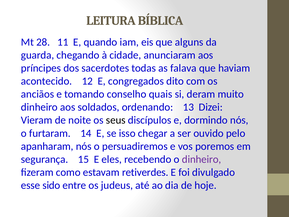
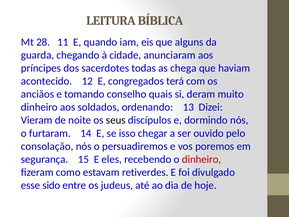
falava: falava -> chega (183, 68)
dito: dito -> terá (175, 81)
apanharam: apanharam -> consolação (47, 146)
dinheiro colour: purple -> red (202, 159)
